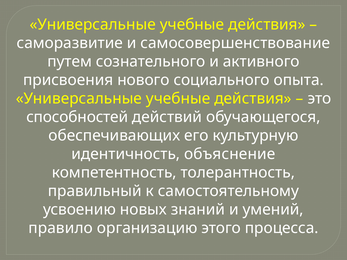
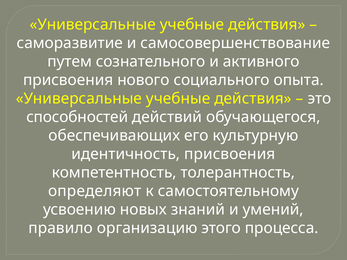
идентичность объяснение: объяснение -> присвоения (230, 154)
правильный: правильный -> определяют (95, 191)
